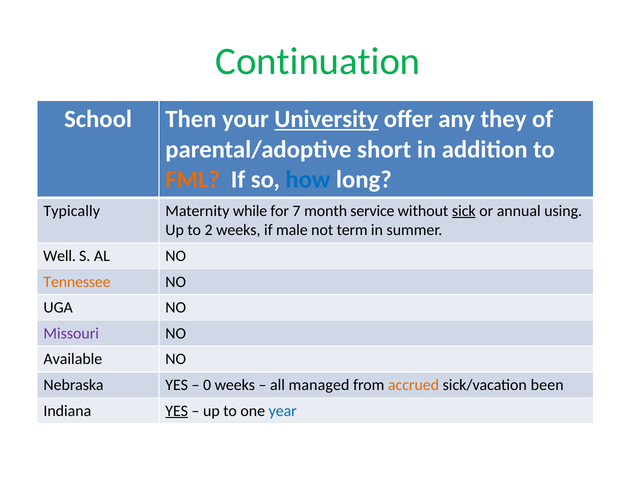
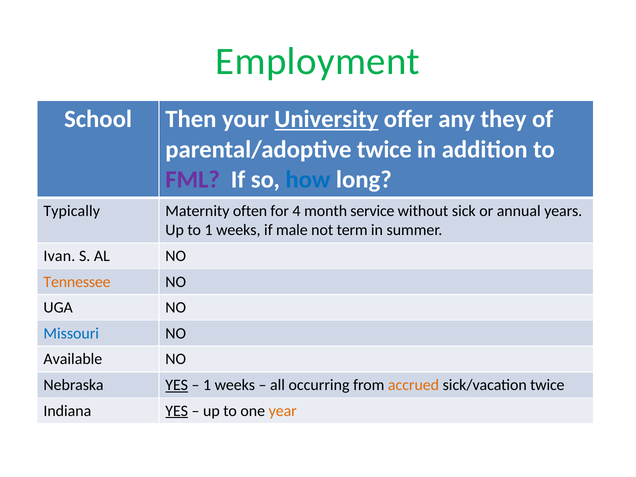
Continuation: Continuation -> Employment (318, 62)
parental/adoptive short: short -> twice (384, 149)
FML colour: orange -> purple (193, 180)
while: while -> often (250, 211)
7: 7 -> 4 (297, 211)
sick underline: present -> none (464, 211)
using: using -> years (563, 211)
to 2: 2 -> 1 (209, 230)
Well: Well -> Ivan (59, 256)
Missouri colour: purple -> blue (71, 333)
YES underline: none -> present (177, 385)
0: 0 -> 1 (207, 385)
managed: managed -> occurring (319, 385)
sick/vacation been: been -> twice (547, 385)
year colour: blue -> orange (283, 411)
